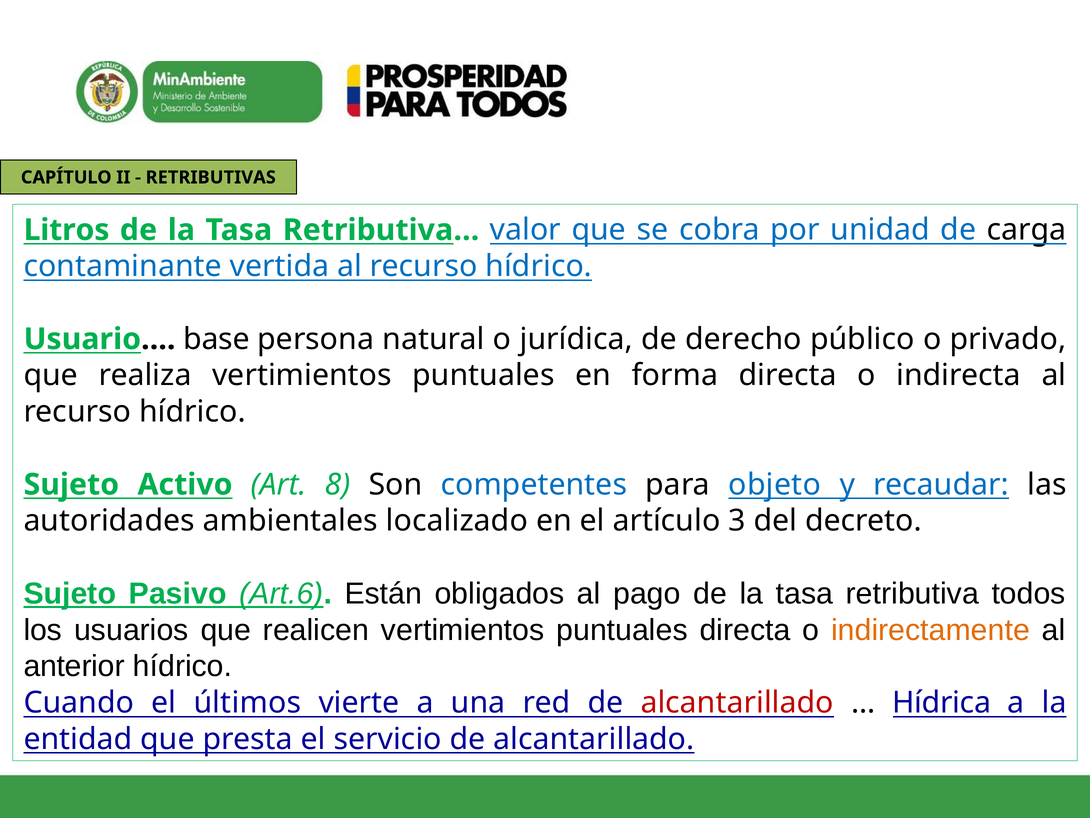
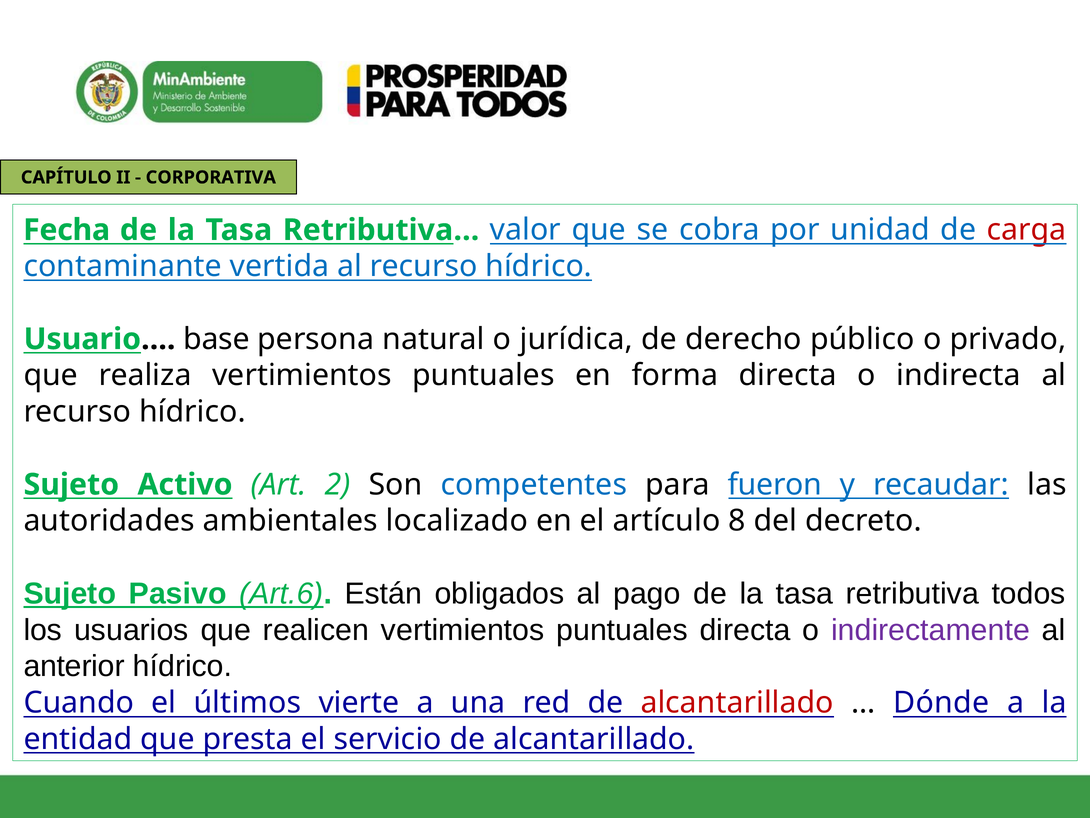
RETRIBUTIVAS: RETRIBUTIVAS -> CORPORATIVA (211, 177)
Litros: Litros -> Fecha (67, 230)
carga colour: black -> red (1027, 230)
8: 8 -> 2 (338, 484)
objeto: objeto -> fueron (775, 484)
3: 3 -> 8 (737, 521)
indirectamente colour: orange -> purple (930, 630)
Hídrica: Hídrica -> Dónde (941, 702)
